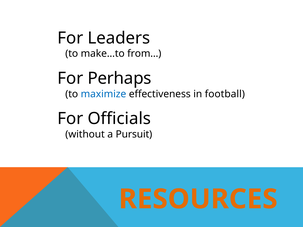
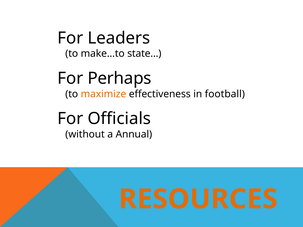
from…: from… -> state… (144, 54)
maximize colour: blue -> orange (103, 94)
Pursuit: Pursuit -> Annual (134, 134)
